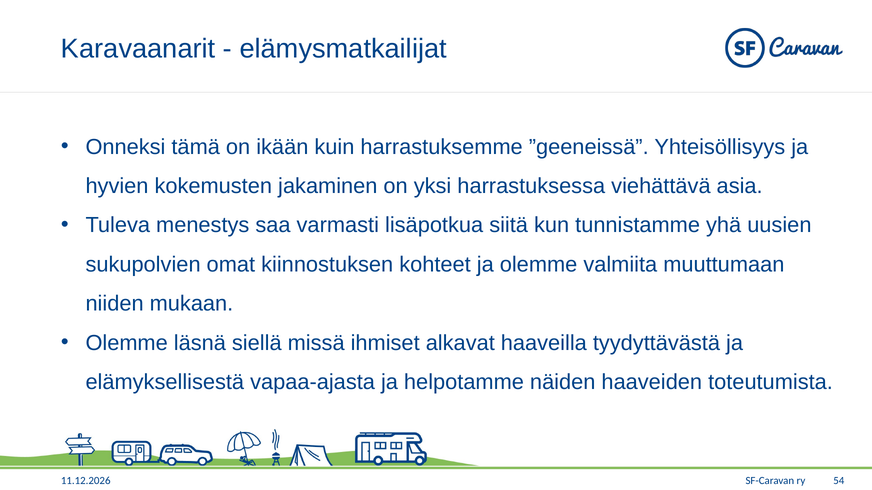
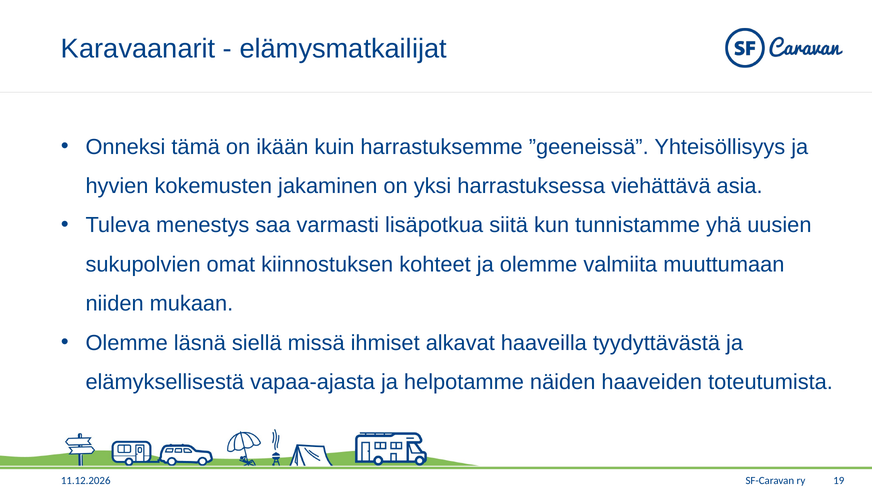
54: 54 -> 19 (839, 481)
